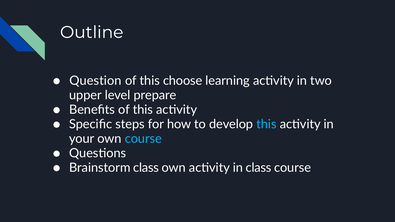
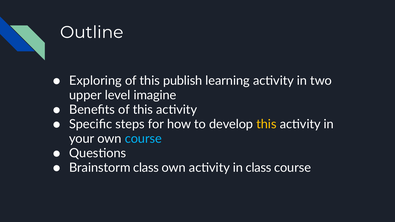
Question: Question -> Exploring (95, 81)
choose: choose -> publish (183, 81)
prepare: prepare -> imagine (155, 95)
this colour: light blue -> yellow (266, 124)
